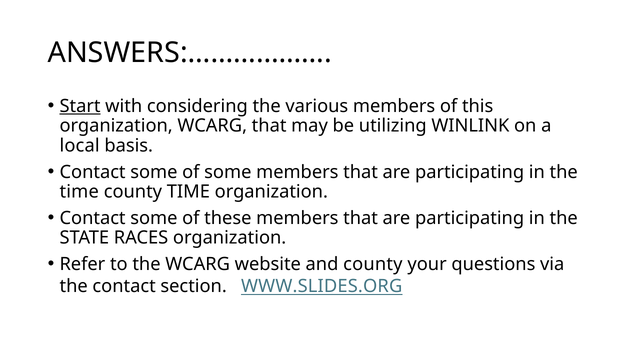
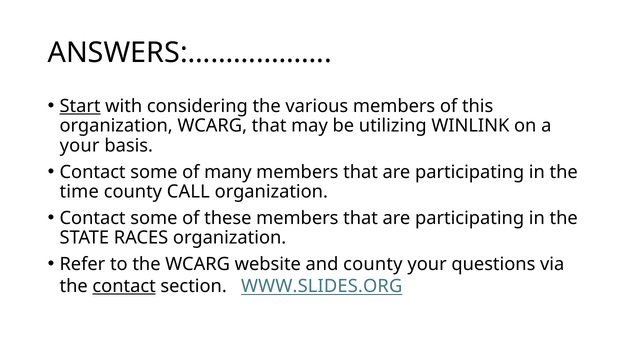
local: local -> your (80, 146)
of some: some -> many (228, 172)
county TIME: TIME -> CALL (188, 192)
contact underline: none -> present (124, 286)
